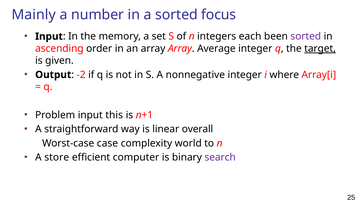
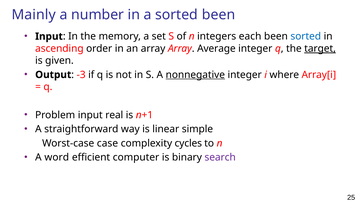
sorted focus: focus -> been (219, 15)
sorted colour: purple -> blue (306, 36)
-2: -2 -> -3 (81, 75)
nonnegative underline: none -> present (195, 75)
this: this -> real (114, 115)
overall: overall -> simple (197, 129)
world: world -> cycles (188, 143)
store: store -> word (57, 157)
